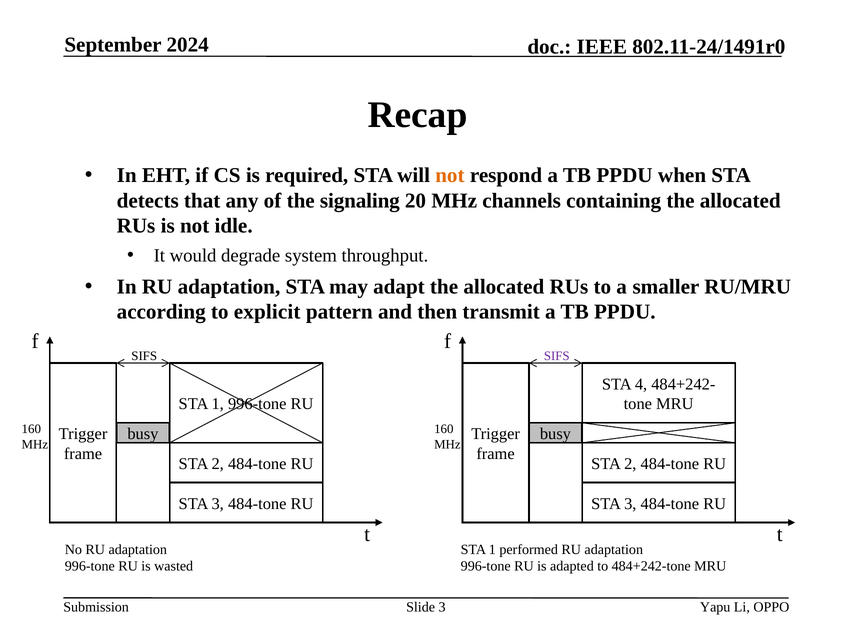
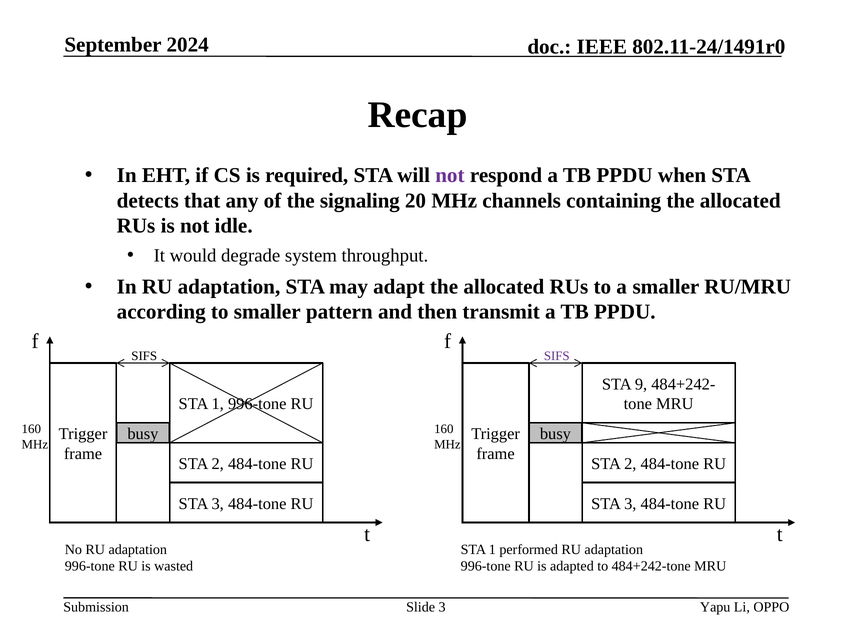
not colour: orange -> purple (450, 176)
to explicit: explicit -> smaller (267, 312)
4: 4 -> 9 (641, 385)
